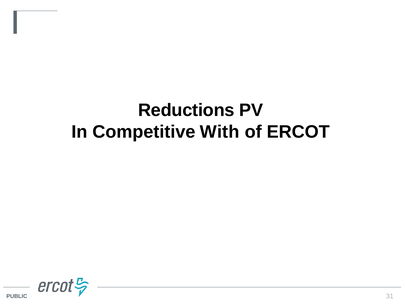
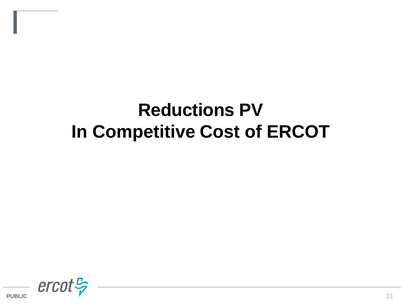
With: With -> Cost (220, 132)
